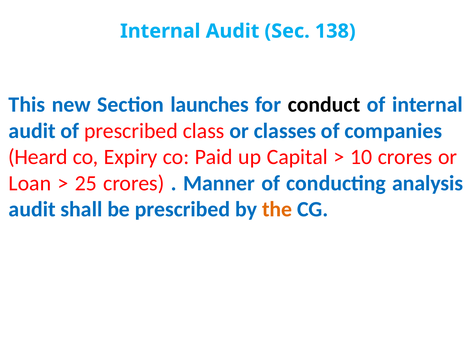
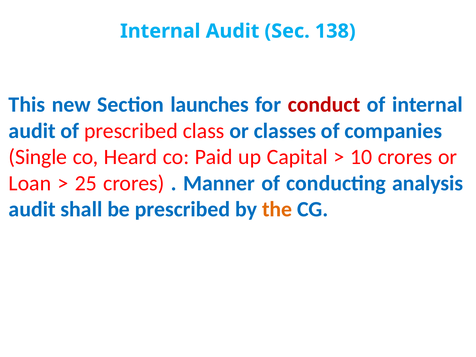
conduct colour: black -> red (324, 105)
Heard: Heard -> Single (38, 157)
Expiry: Expiry -> Heard (131, 157)
